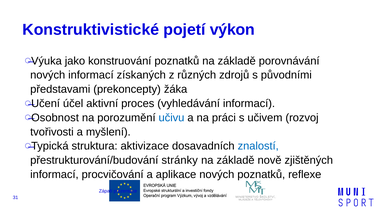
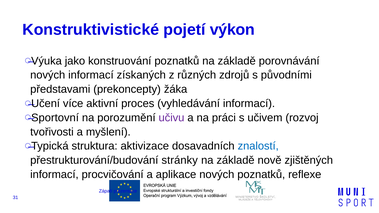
účel: účel -> více (73, 104)
Osobnost: Osobnost -> Sportovní (55, 118)
učivu colour: blue -> purple (171, 118)
